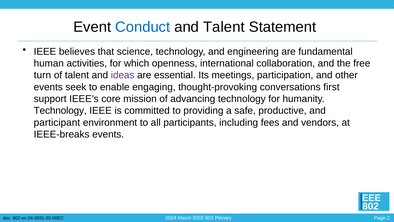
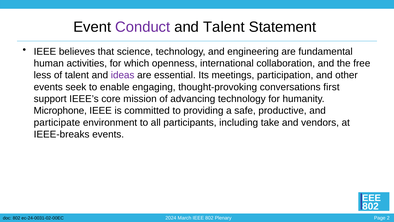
Conduct colour: blue -> purple (143, 27)
turn: turn -> less (42, 75)
Technology: Technology -> Microphone (60, 111)
participant: participant -> participate (57, 122)
fees: fees -> take (270, 122)
